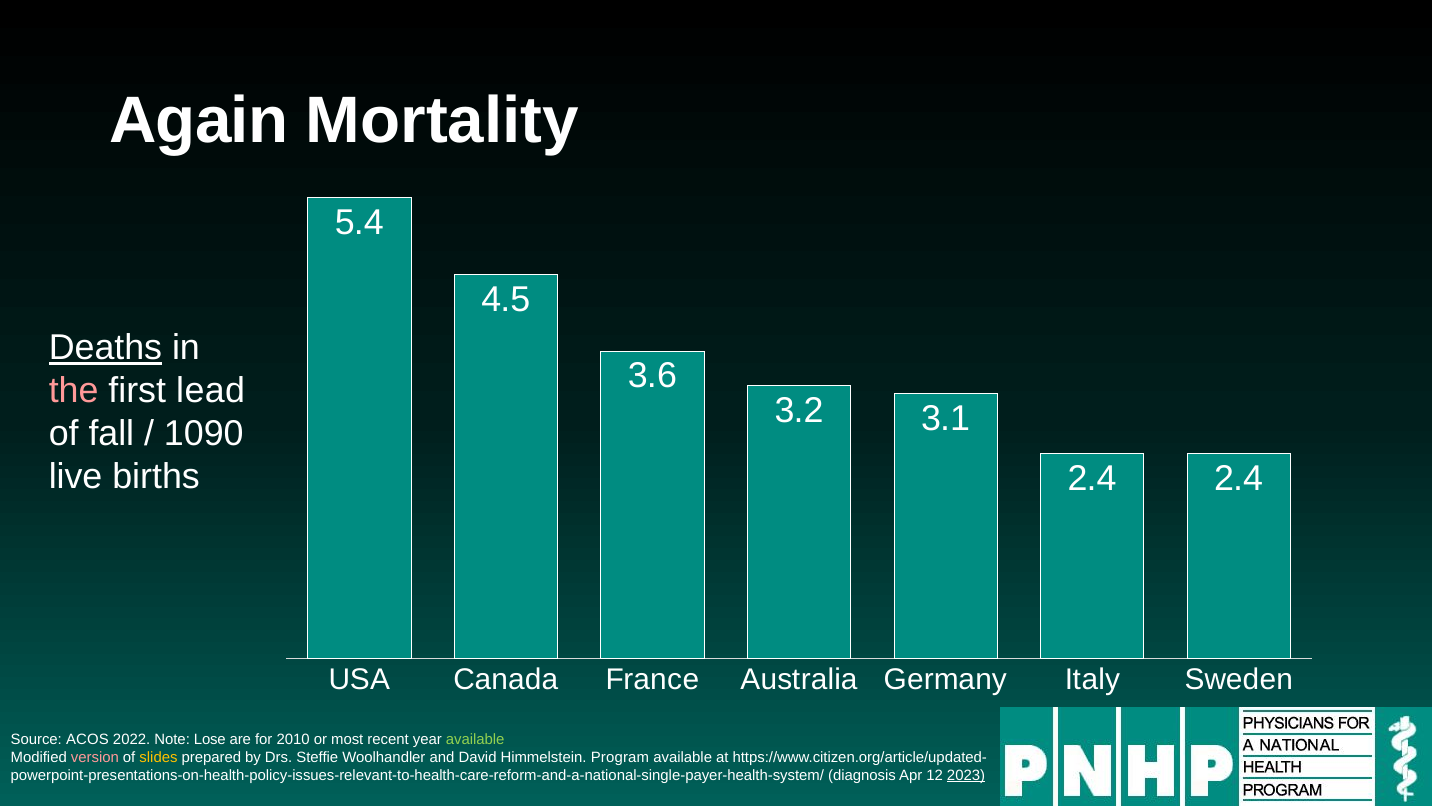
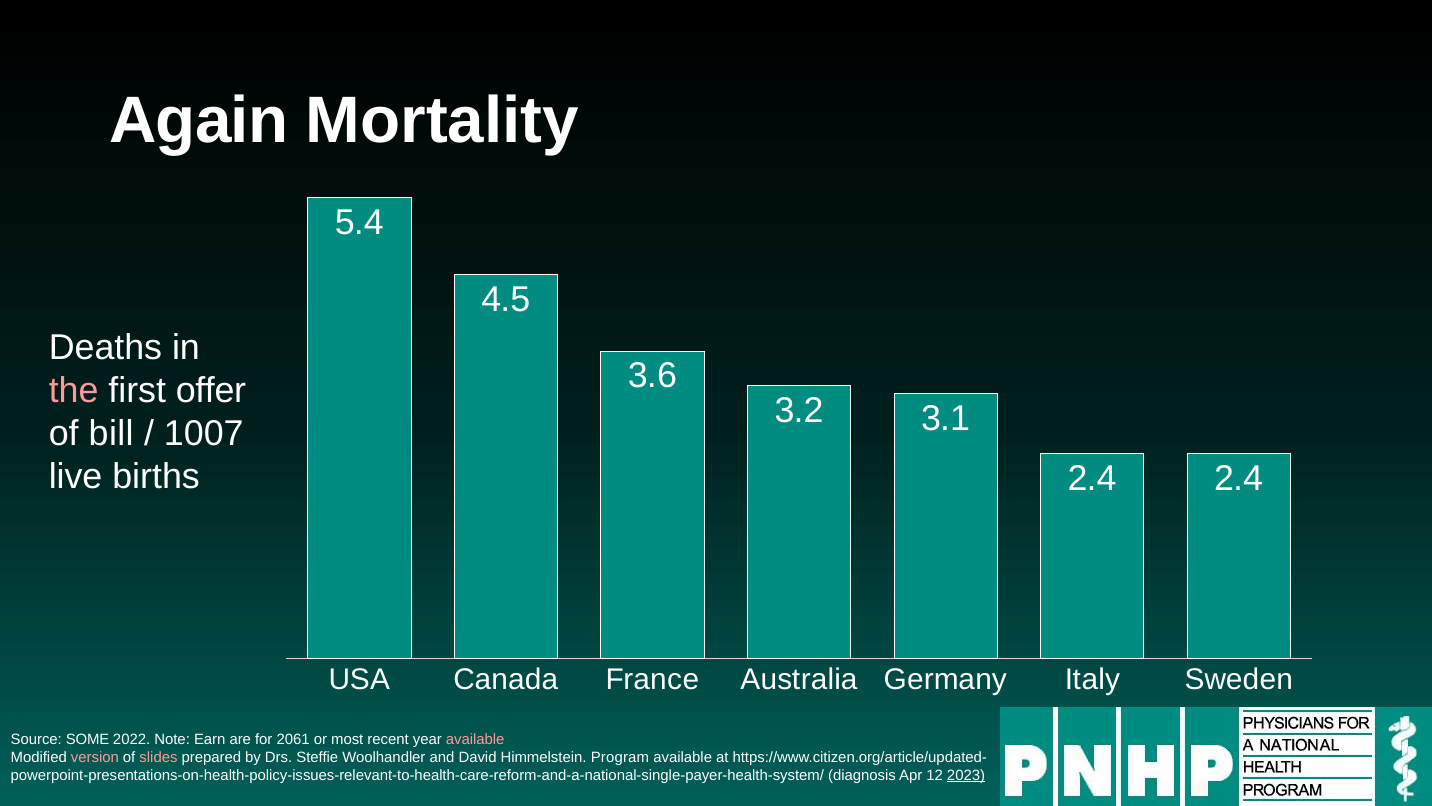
Deaths underline: present -> none (105, 348)
lead: lead -> offer (211, 391)
fall: fall -> bill (111, 434)
1090: 1090 -> 1007 (204, 434)
ACOS: ACOS -> SOME (88, 739)
Lose: Lose -> Earn (210, 739)
2010: 2010 -> 2061 (293, 739)
available colour: light green -> pink (475, 739)
slides colour: yellow -> pink (159, 757)
